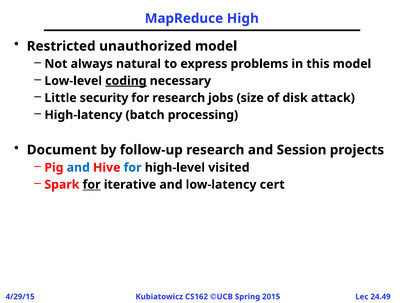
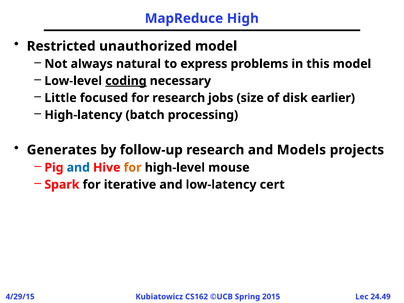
security: security -> focused (104, 98)
attack: attack -> earlier (333, 98)
Document: Document -> Generates (62, 150)
Session: Session -> Models (301, 150)
for colour: blue -> orange (133, 168)
visited: visited -> mouse (229, 168)
for underline: present -> none (92, 185)
